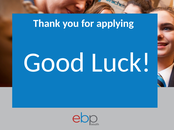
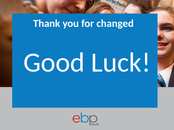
applying: applying -> changed (115, 23)
